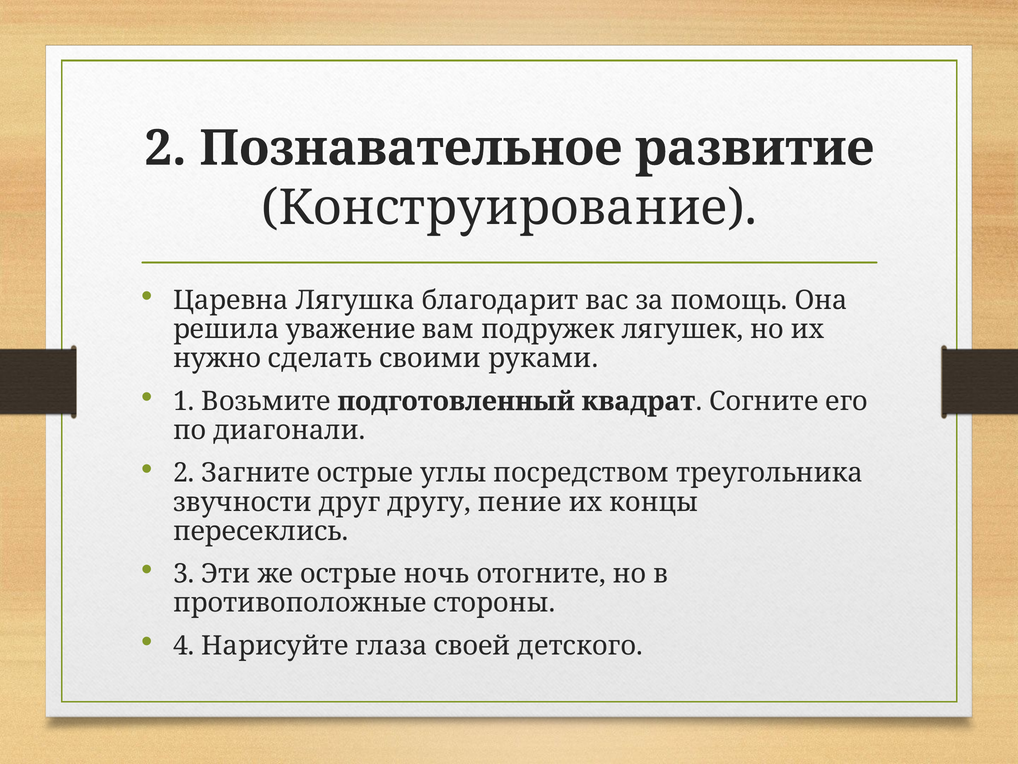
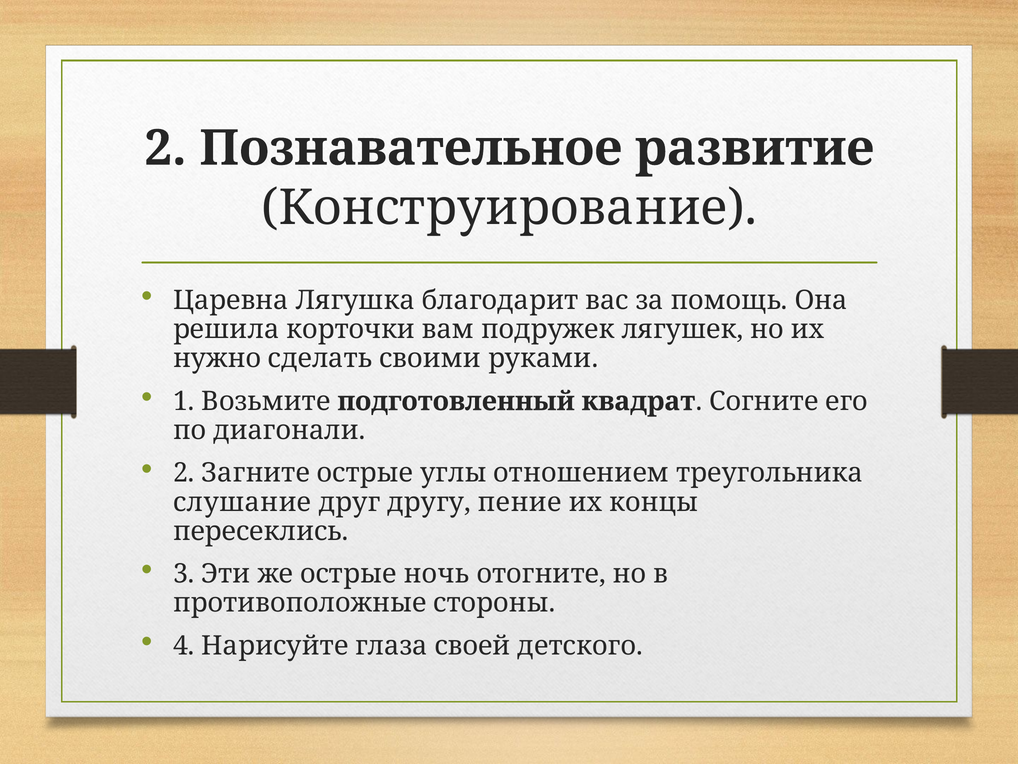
уважение: уважение -> корточки (351, 329)
посредством: посредством -> отношением (581, 473)
звучности: звучности -> слушание (242, 502)
